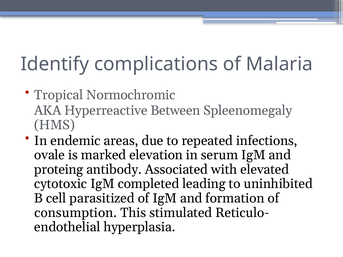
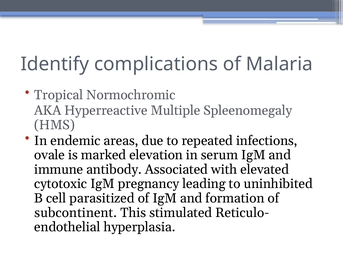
Between: Between -> Multiple (175, 111)
proteing: proteing -> immune (59, 170)
completed: completed -> pregnancy (148, 184)
consumption: consumption -> subcontinent (76, 213)
